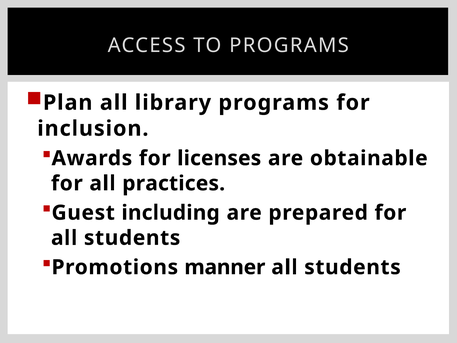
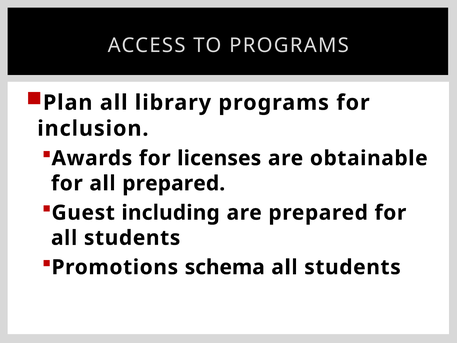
all practices: practices -> prepared (174, 183)
manner: manner -> schema (225, 267)
